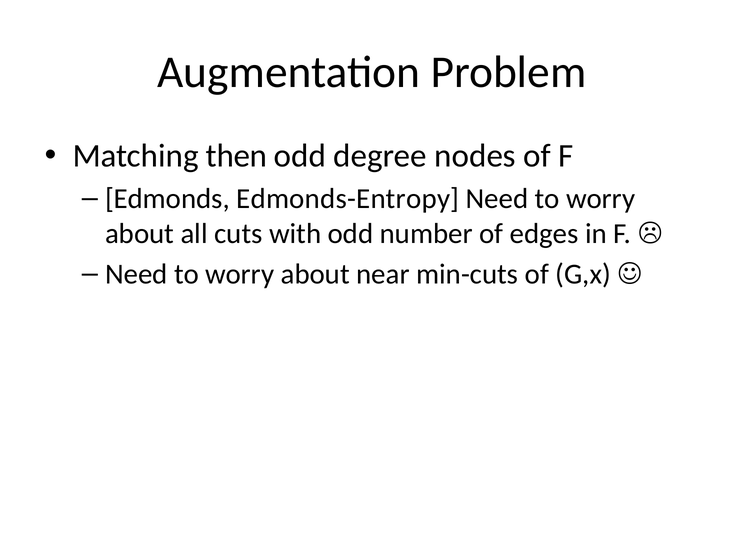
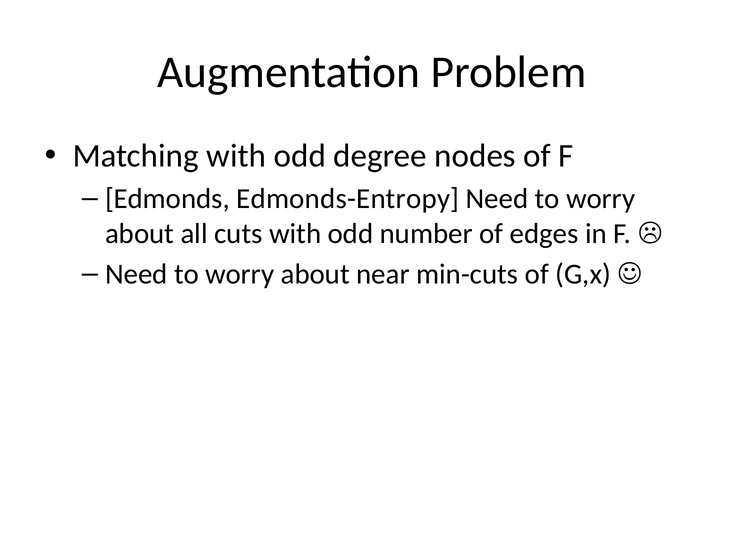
Matching then: then -> with (236, 156)
